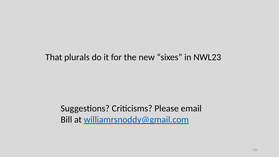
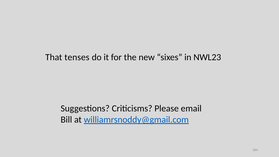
plurals: plurals -> tenses (77, 57)
